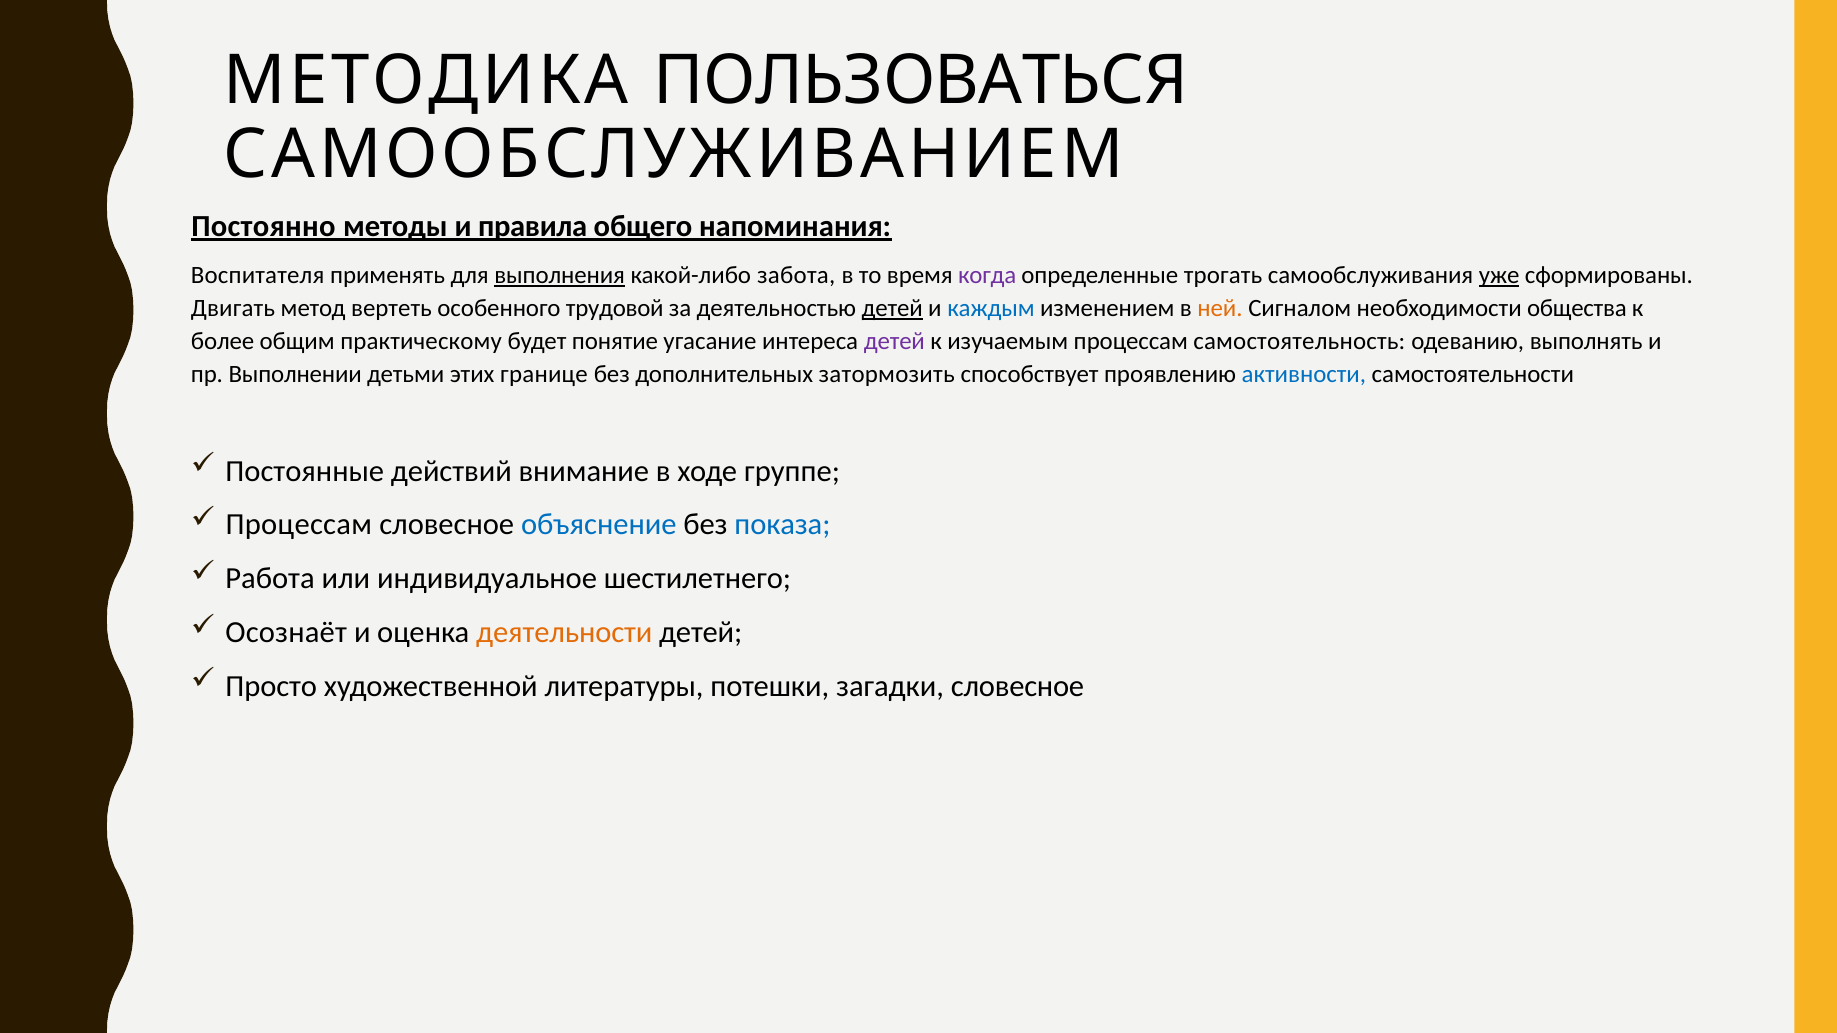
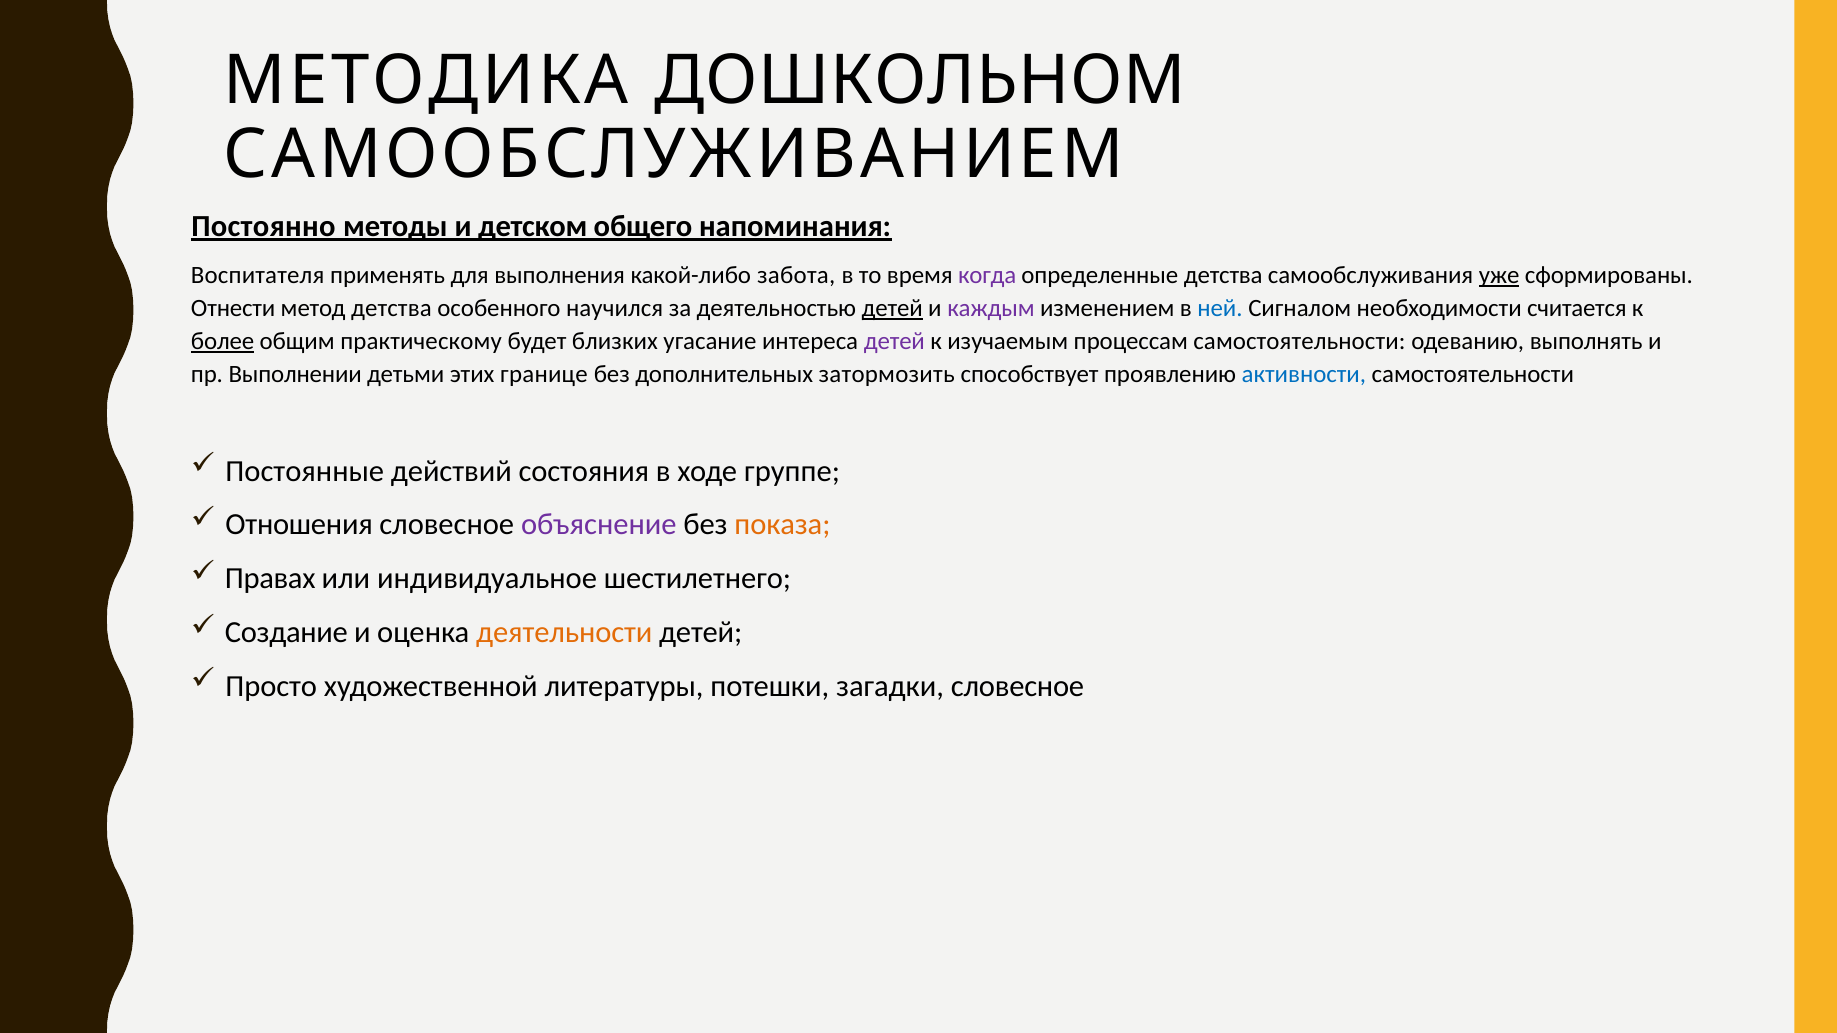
ПОЛЬЗОВАТЬСЯ: ПОЛЬЗОВАТЬСЯ -> ДОШКОЛЬНОМ (920, 81)
правила: правила -> детском (533, 226)
выполнения underline: present -> none (560, 276)
определенные трогать: трогать -> детства (1223, 276)
Двигать: Двигать -> Отнести (233, 308)
метод вертеть: вертеть -> детства (391, 308)
трудовой: трудовой -> научился (615, 308)
каждым colour: blue -> purple (991, 308)
ней colour: orange -> blue (1220, 308)
общества: общества -> считается (1577, 308)
более underline: none -> present (223, 341)
понятие: понятие -> близких (615, 341)
процессам самостоятельность: самостоятельность -> самостоятельности (1299, 341)
внимание: внимание -> состояния (584, 471)
Процессам: Процессам -> Отношения (299, 525)
объяснение colour: blue -> purple (599, 525)
показа colour: blue -> orange (782, 525)
Работа: Работа -> Правах (270, 579)
Осознаёт: Осознаёт -> Создание (286, 632)
